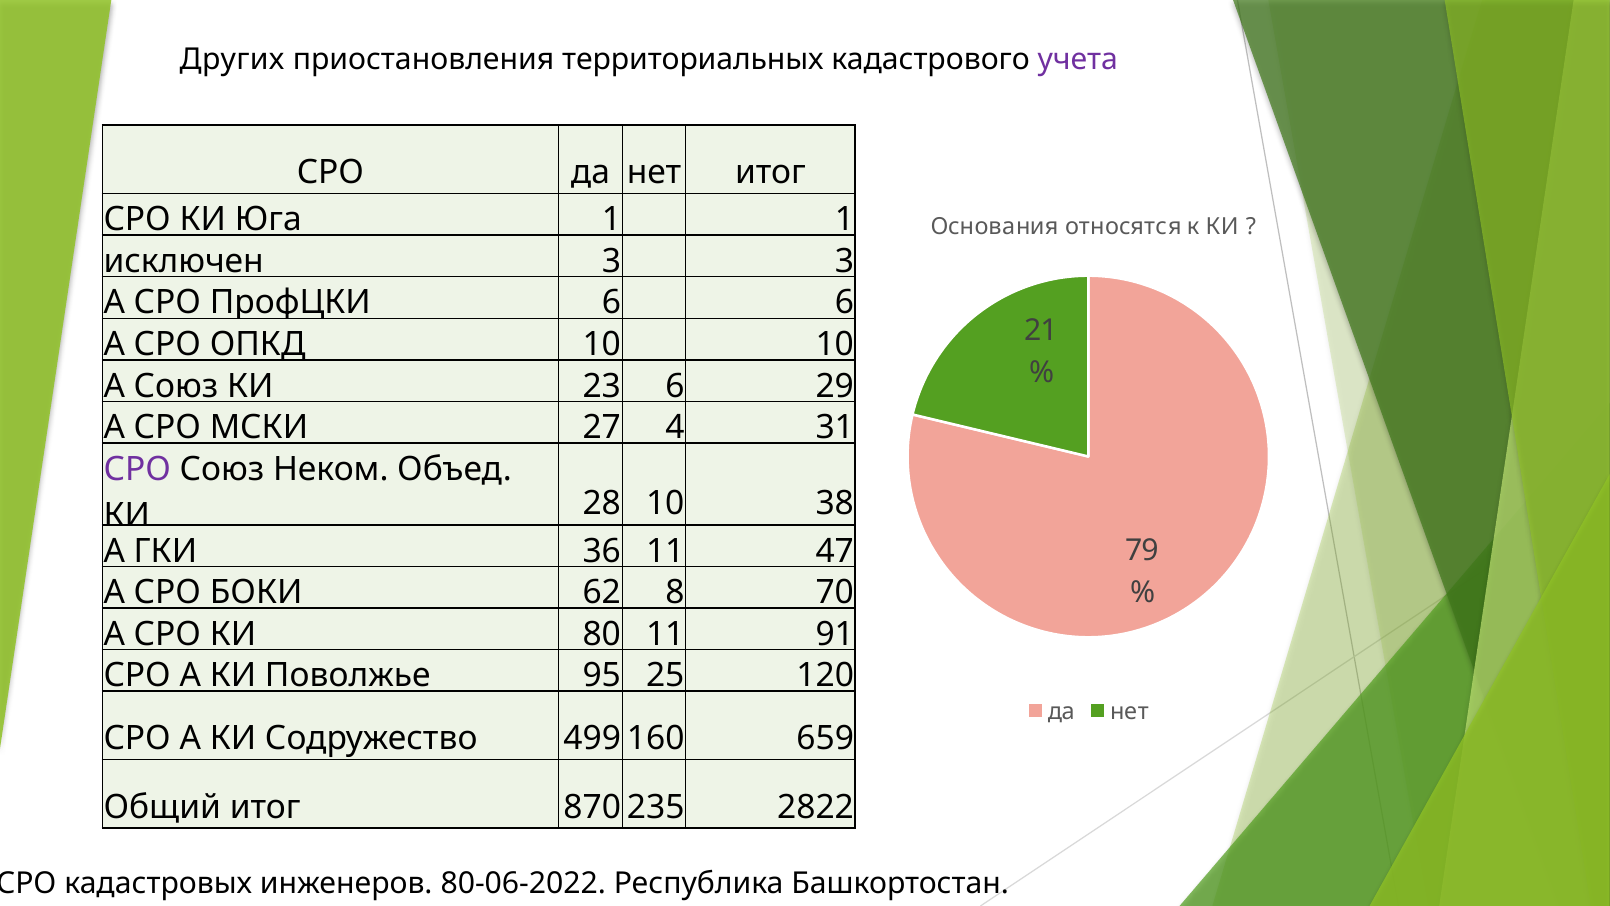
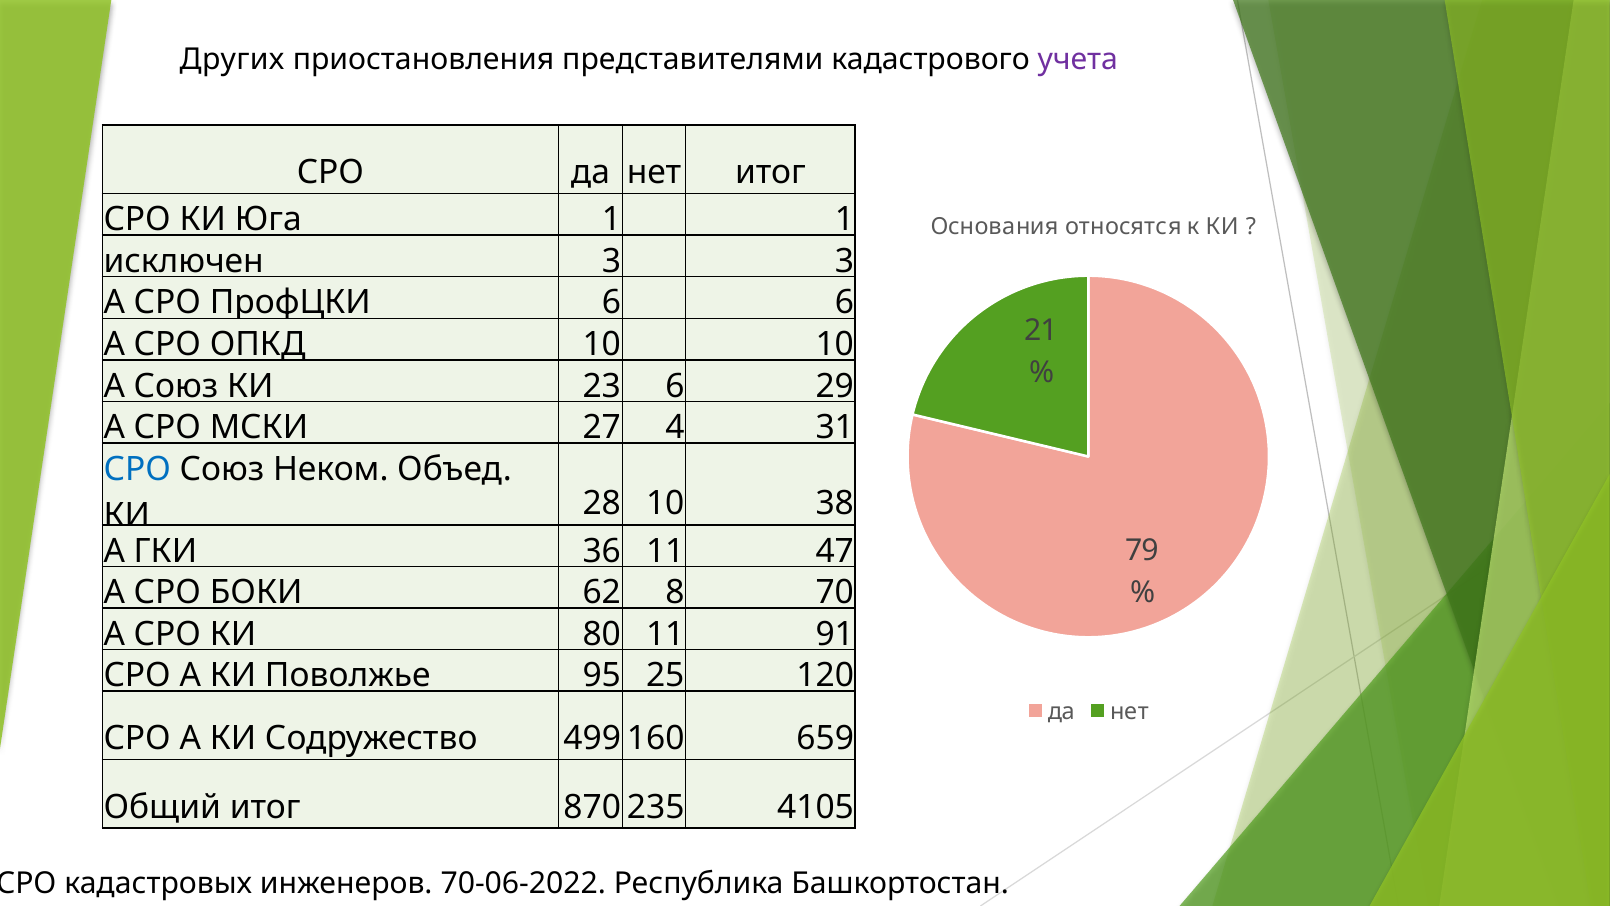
территориальных: территориальных -> представителями (693, 60)
СРО colour: purple -> blue (137, 469)
2822: 2822 -> 4105 (816, 807)
80-06-2022: 80-06-2022 -> 70-06-2022 (523, 883)
